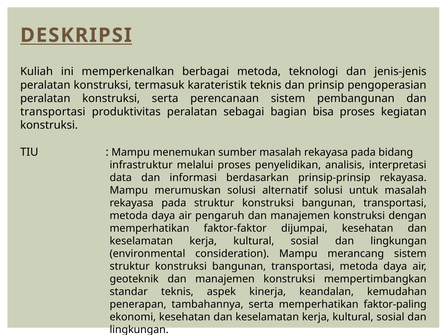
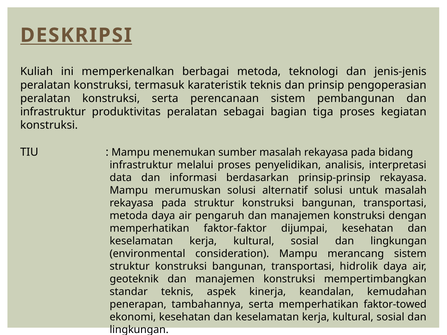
transportasi: transportasi -> infrastruktur (53, 112)
bisa: bisa -> tiga (323, 112)
metoda: metoda -> hidrolik (359, 267)
faktor-paling: faktor-paling -> faktor-towed (395, 305)
